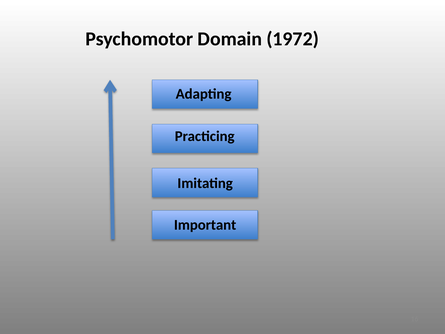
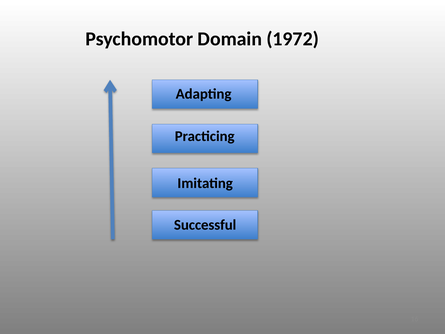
Important: Important -> Successful (205, 225)
